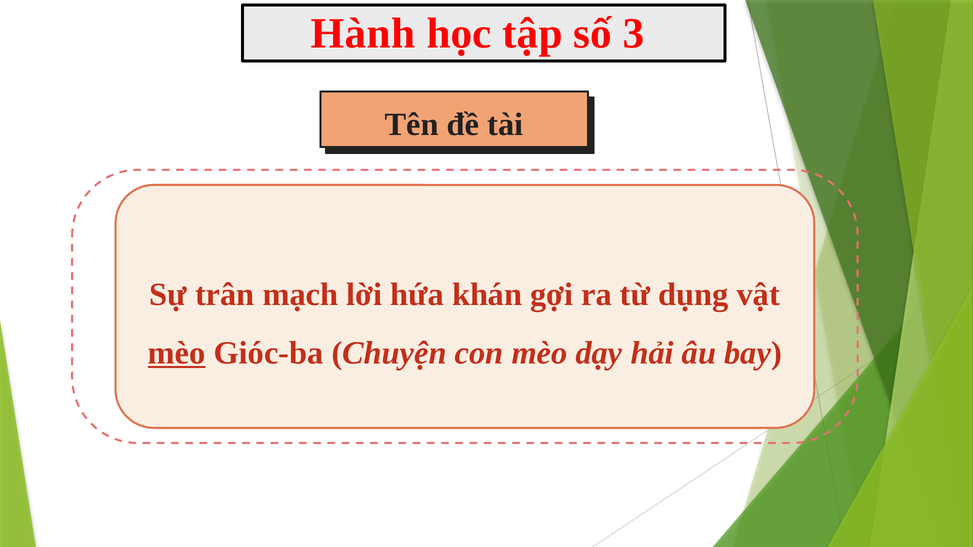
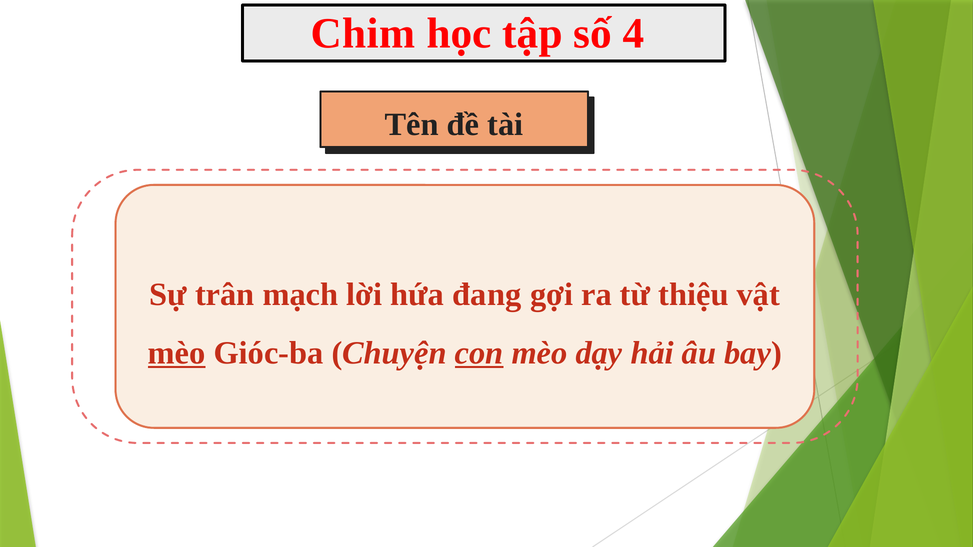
Hành: Hành -> Chim (363, 33)
3: 3 -> 4 (633, 33)
khán: khán -> đang (487, 295)
dụng: dụng -> thiệu (694, 295)
con underline: none -> present (479, 353)
